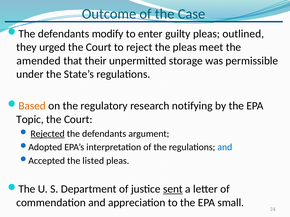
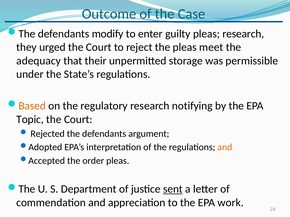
pleas outlined: outlined -> research (243, 34)
amended: amended -> adequacy (39, 61)
Rejected underline: present -> none (48, 134)
and colour: blue -> orange (225, 148)
listed: listed -> order (93, 161)
small: small -> work (231, 203)
